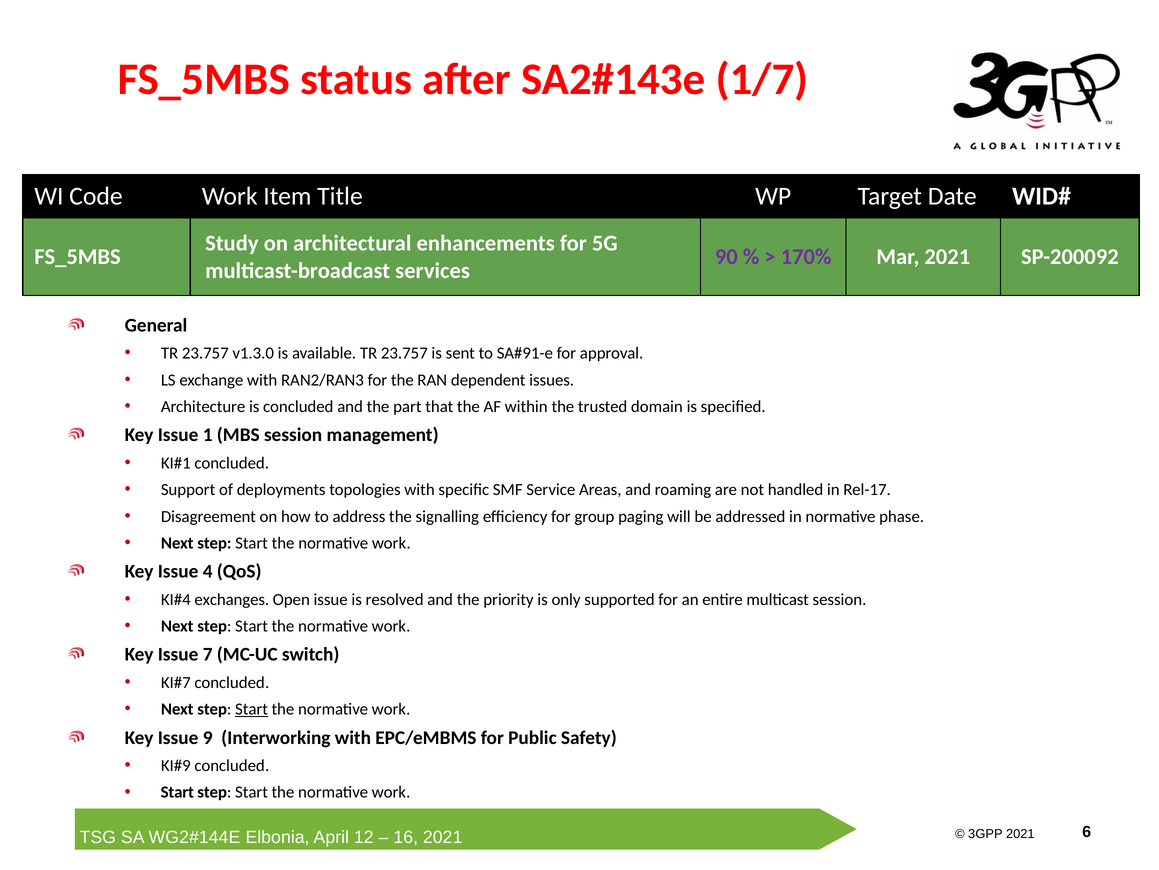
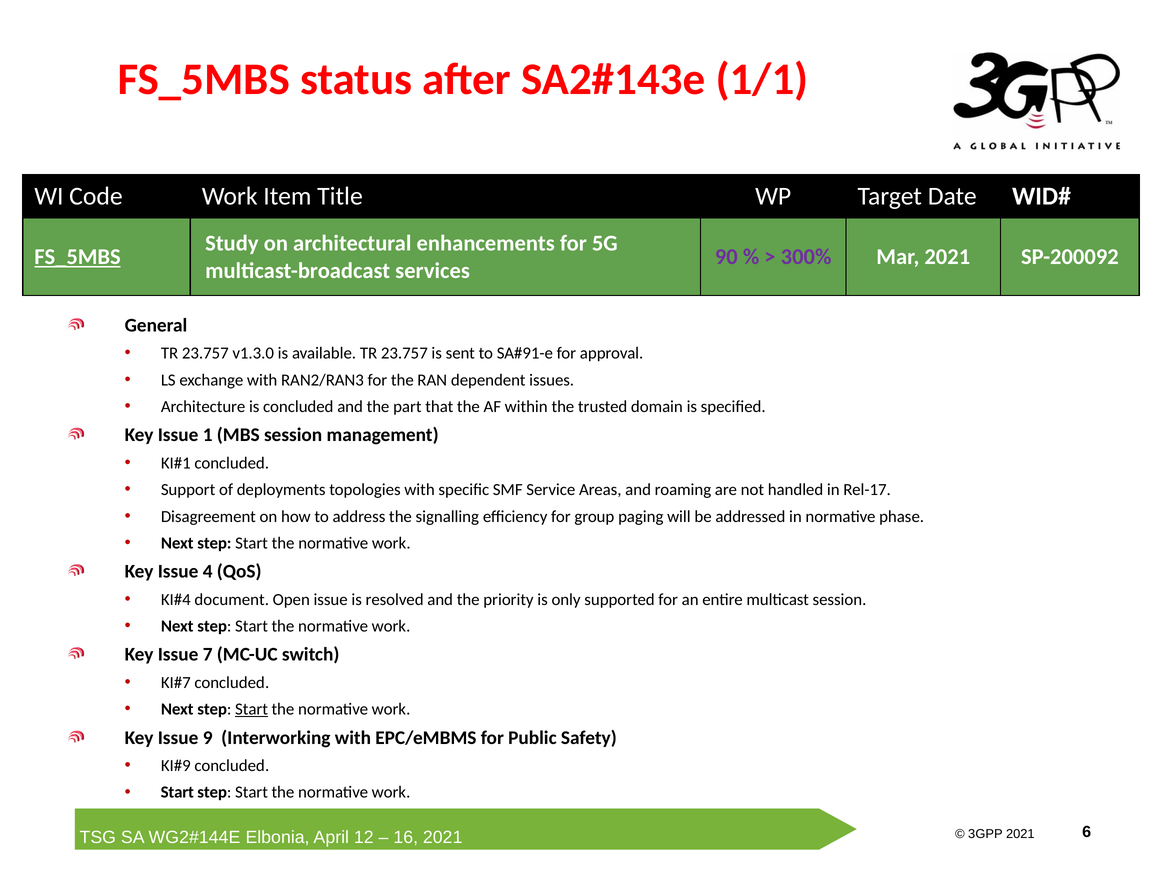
1/7: 1/7 -> 1/1 (762, 79)
FS_5MBS underline: none -> present (77, 257)
170%: 170% -> 300% (806, 257)
exchanges: exchanges -> document (232, 599)
